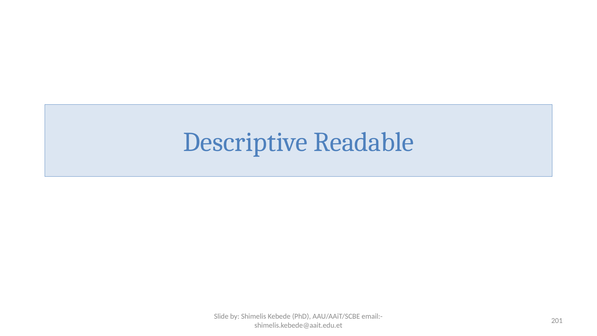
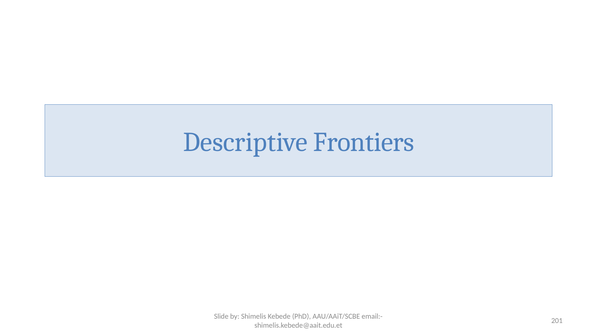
Readable: Readable -> Frontiers (364, 142)
